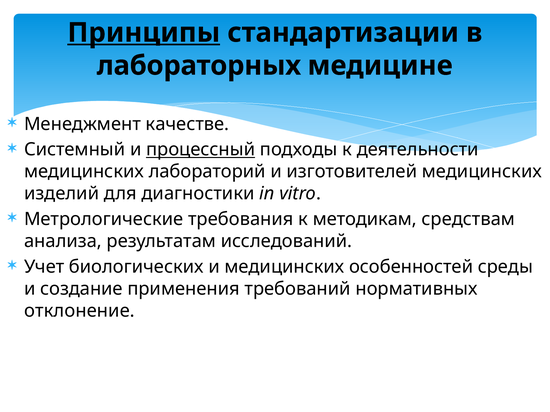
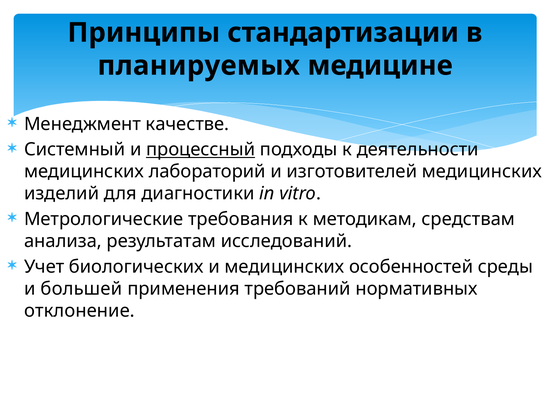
Принципы underline: present -> none (144, 33)
лабораторных: лабораторных -> планируемых (199, 66)
создание: создание -> большей (81, 289)
